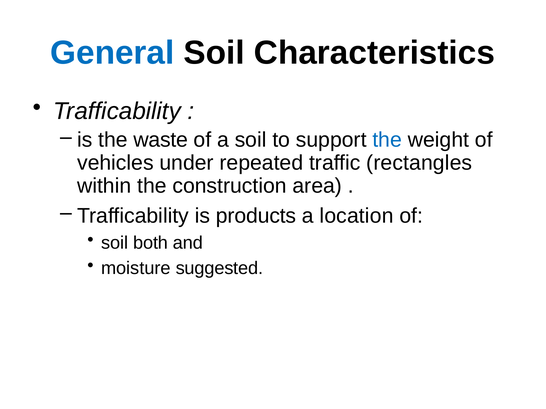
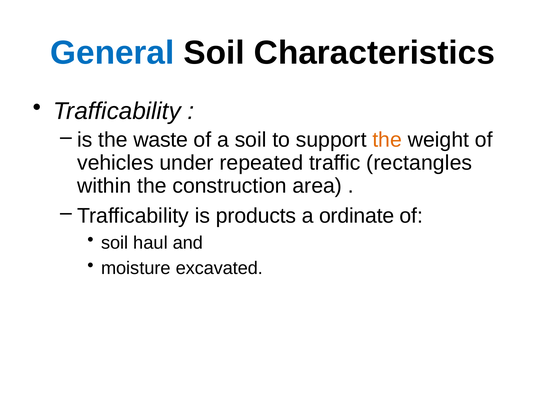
the colour: blue -> orange (387, 140)
location: location -> ordinate (357, 216)
both: both -> haul (151, 243)
suggested: suggested -> excavated (219, 269)
